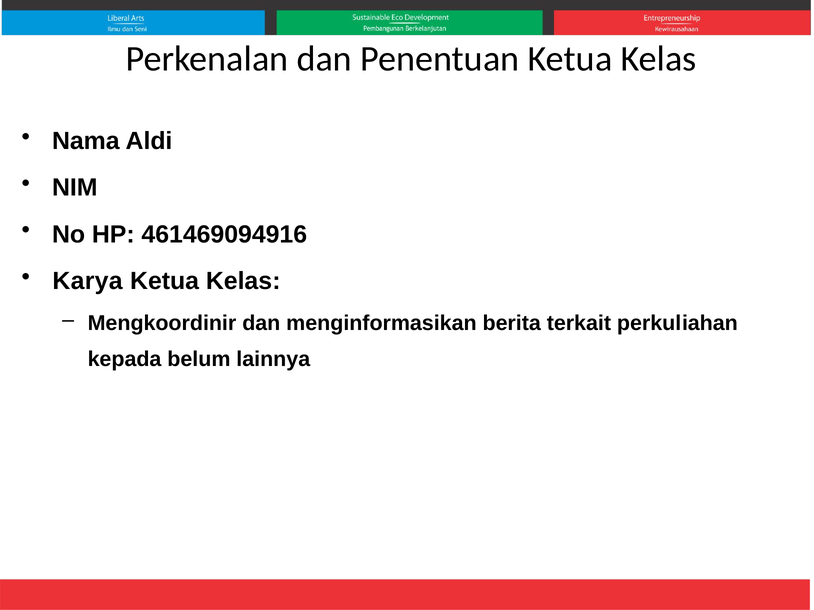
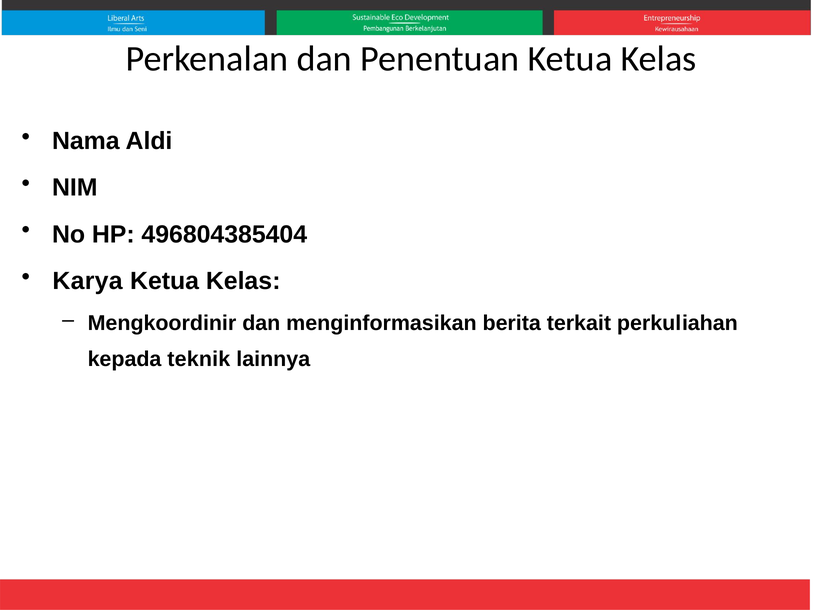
461469094916: 461469094916 -> 496804385404 (224, 235)
belum: belum -> teknik (199, 359)
